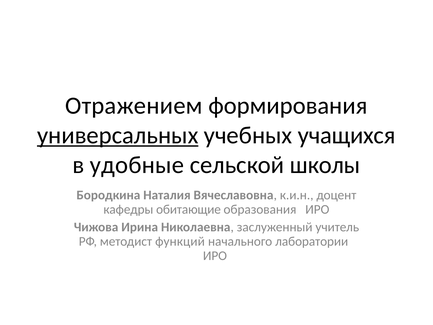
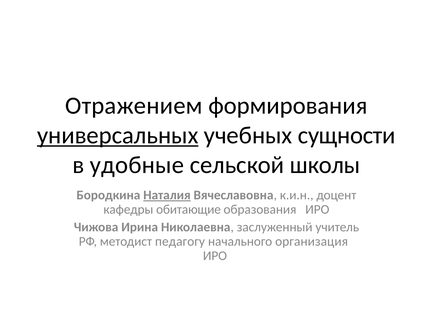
учащихся: учащихся -> сущности (347, 135)
Наталия underline: none -> present (167, 195)
функций: функций -> педагогу (180, 241)
лаборатории: лаборатории -> организация (312, 241)
